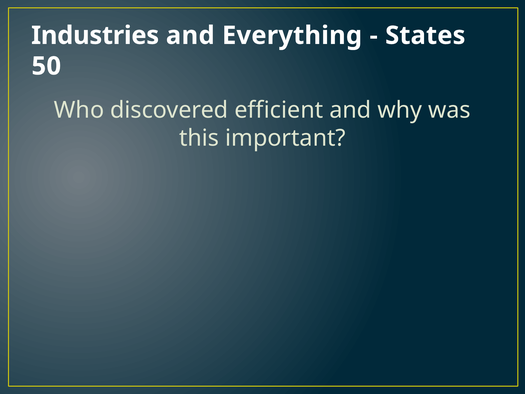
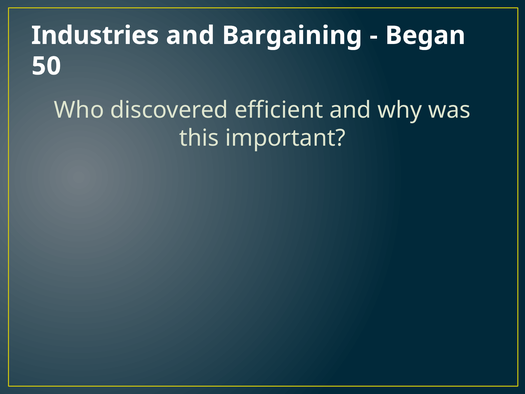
Everything: Everything -> Bargaining (292, 35)
States: States -> Began (425, 35)
